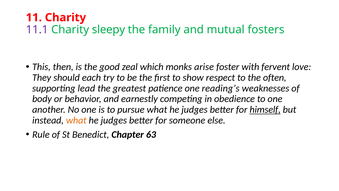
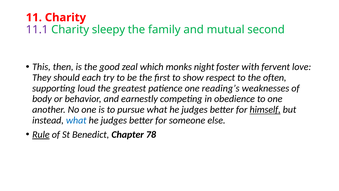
fosters: fosters -> second (266, 30)
arise: arise -> night (204, 67)
lead: lead -> loud (86, 88)
what colour: orange -> blue (76, 120)
Rule underline: none -> present (41, 134)
63: 63 -> 78 (151, 134)
